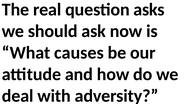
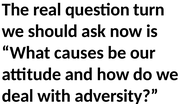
asks: asks -> turn (149, 10)
